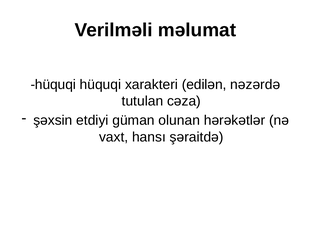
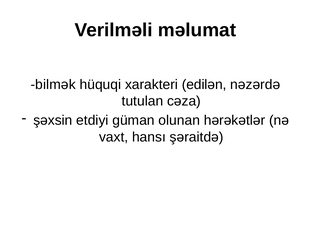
hüquqi: hüquqi -> bilmək (53, 85)
